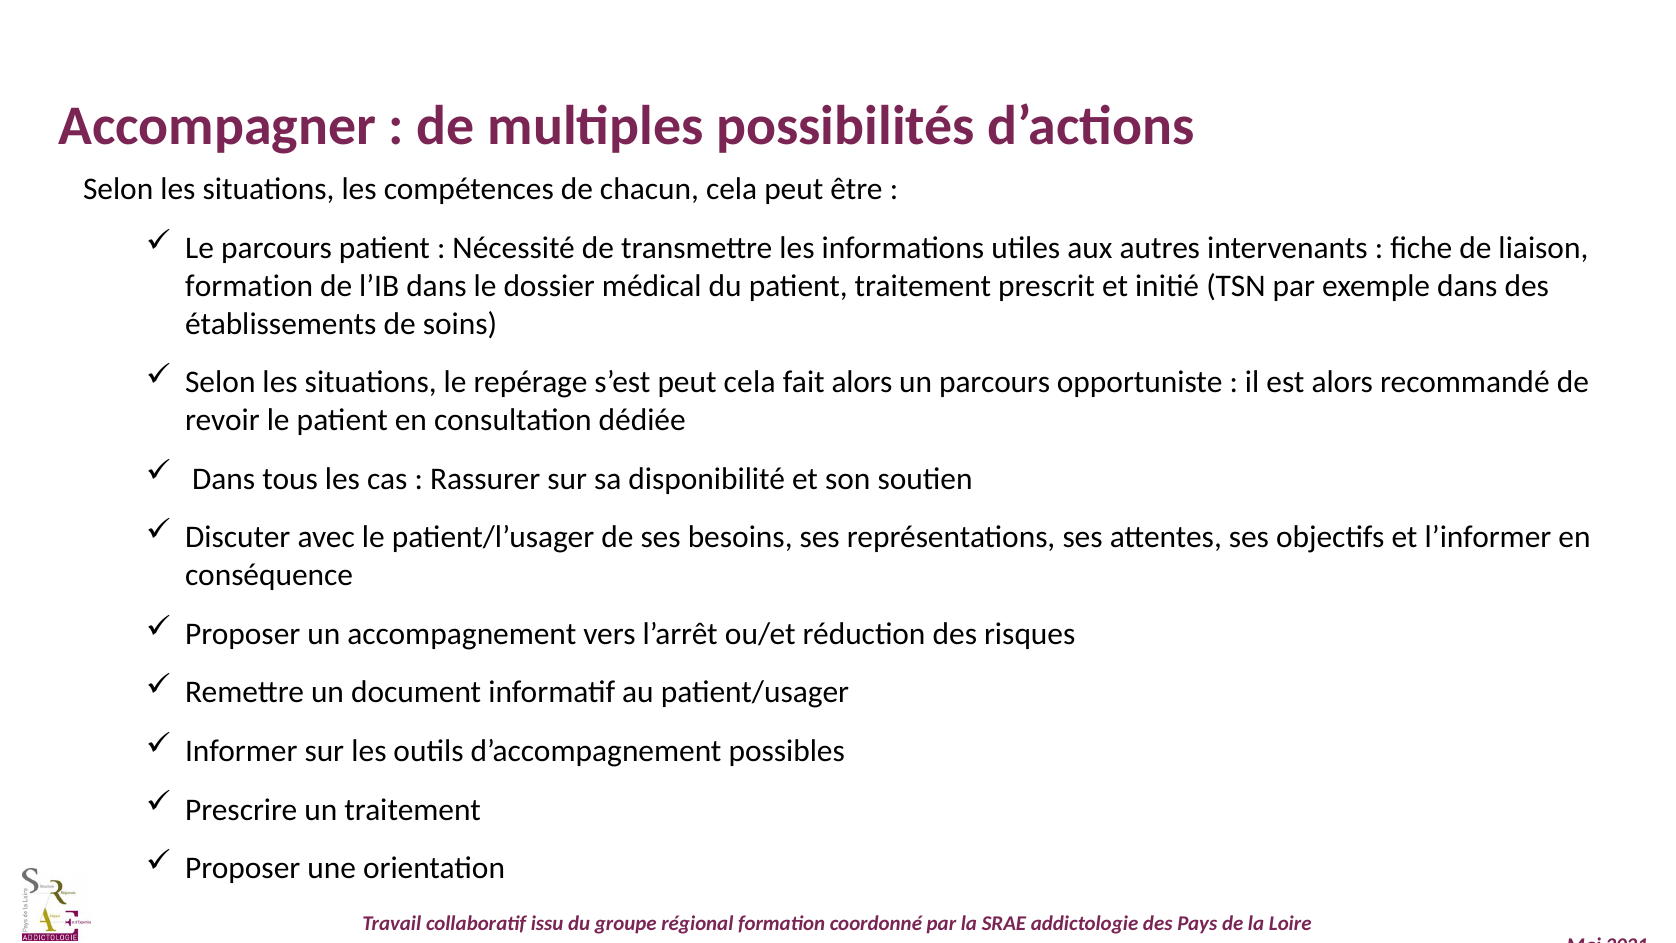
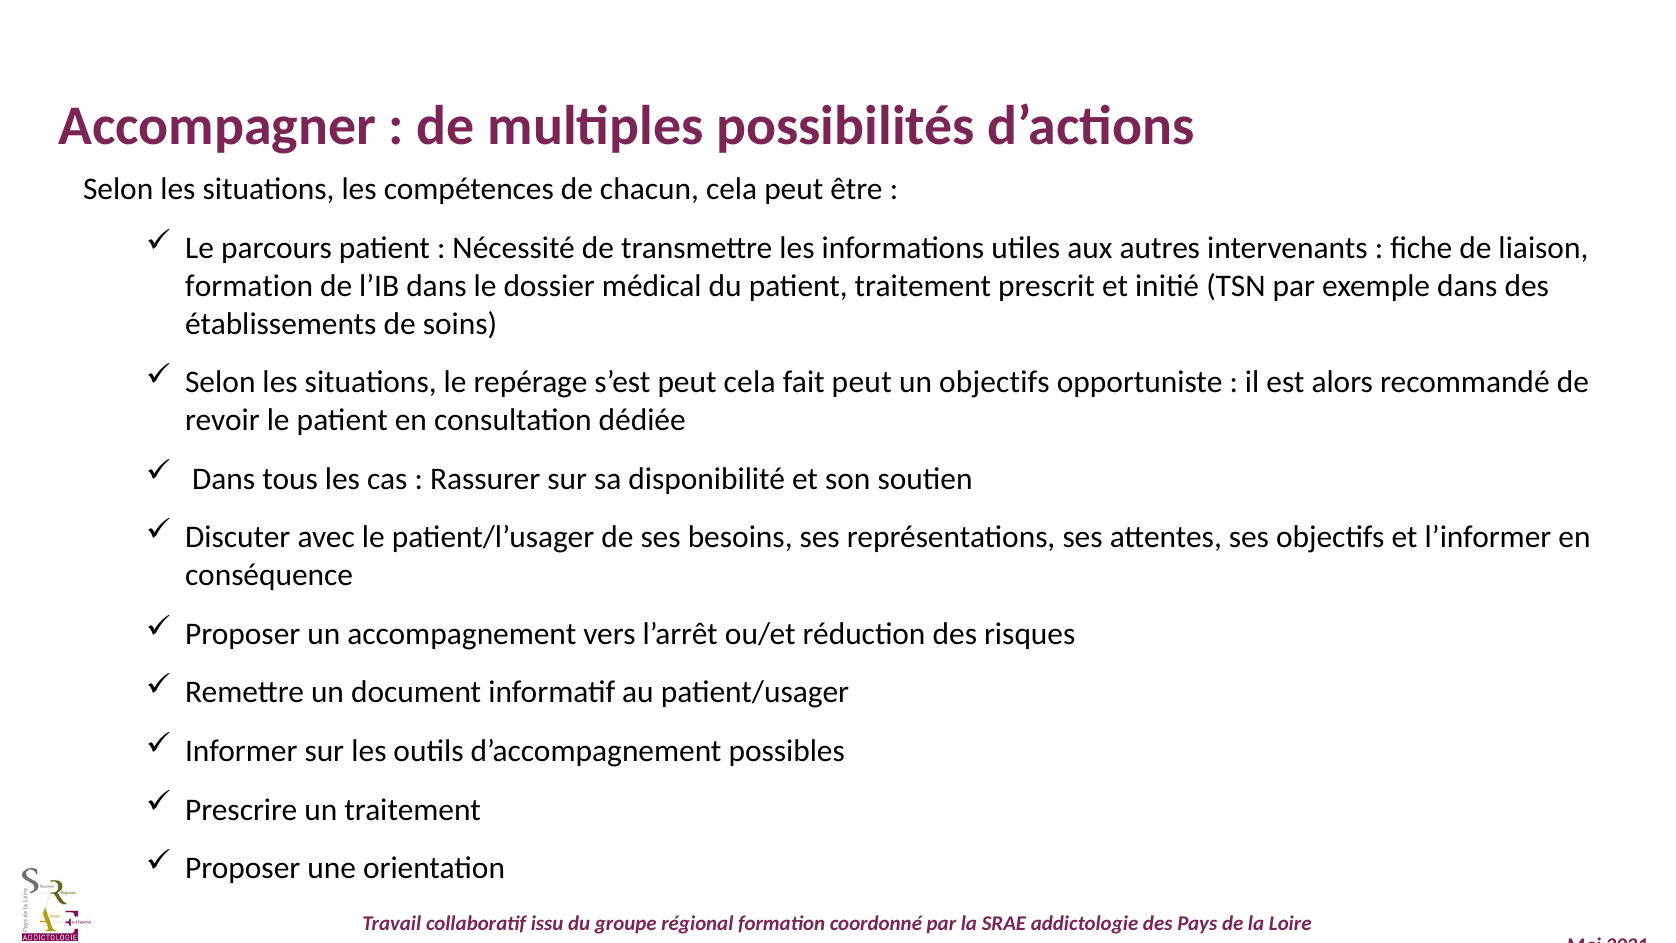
fait alors: alors -> peut (862, 382)
un parcours: parcours -> objectifs (994, 382)
